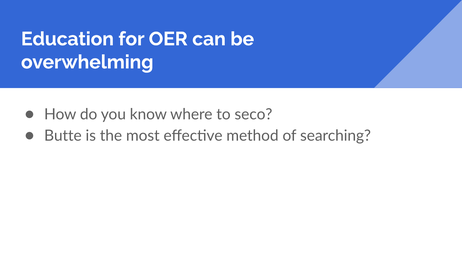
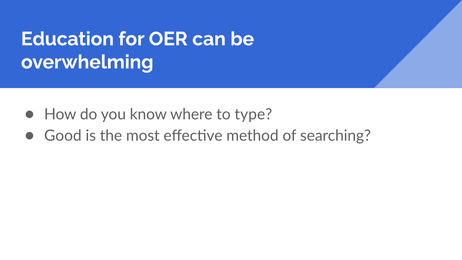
seco: seco -> type (253, 114)
Butte: Butte -> Good (63, 136)
